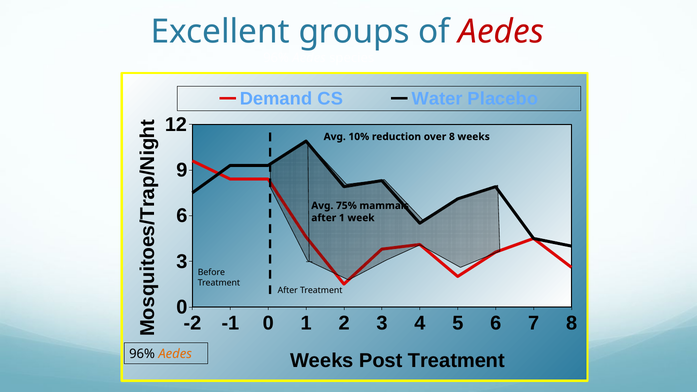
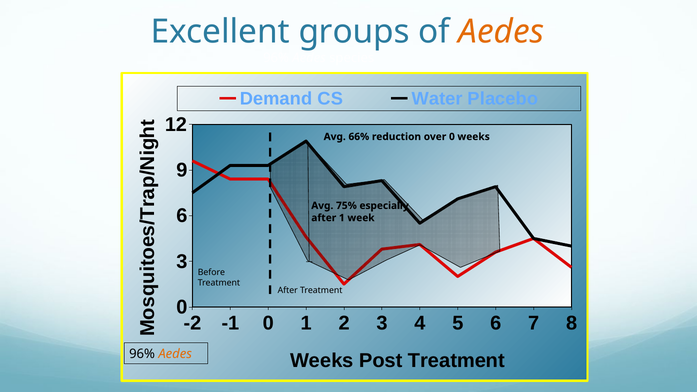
Aedes colour: red -> orange (501, 32)
10%: 10% -> 66% (359, 137)
over 8: 8 -> 0 (452, 137)
mammals: mammals -> especially (384, 206)
